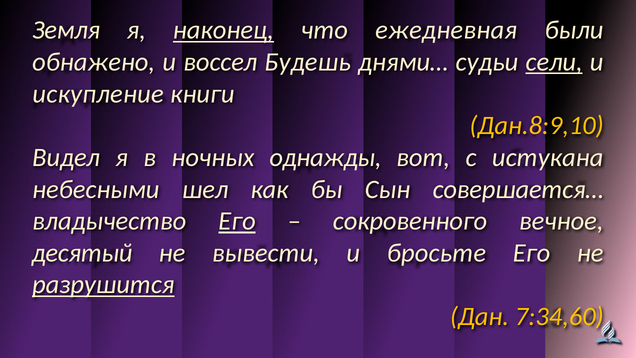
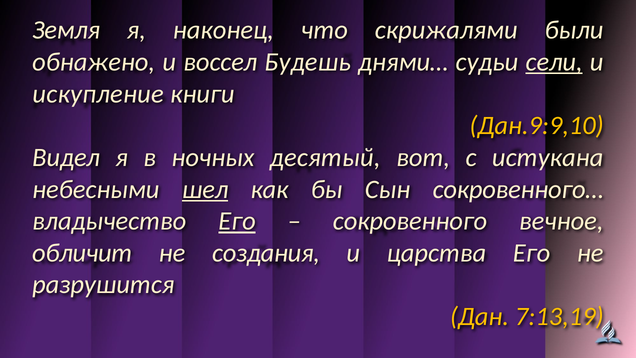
наконец underline: present -> none (223, 30)
ежедневная: ежедневная -> скрижалями (446, 30)
Дан.8:9,10: Дан.8:9,10 -> Дан.9:9,10 (537, 126)
однажды: однажды -> десятый (325, 157)
шел underline: none -> present (205, 189)
совершается…: совершается… -> сокровенного… (518, 189)
десятый: десятый -> обличит (82, 253)
вывести: вывести -> создания (266, 253)
бросьте: бросьте -> царства (436, 253)
разрушится underline: present -> none (103, 285)
7:34,60: 7:34,60 -> 7:13,19 (559, 316)
